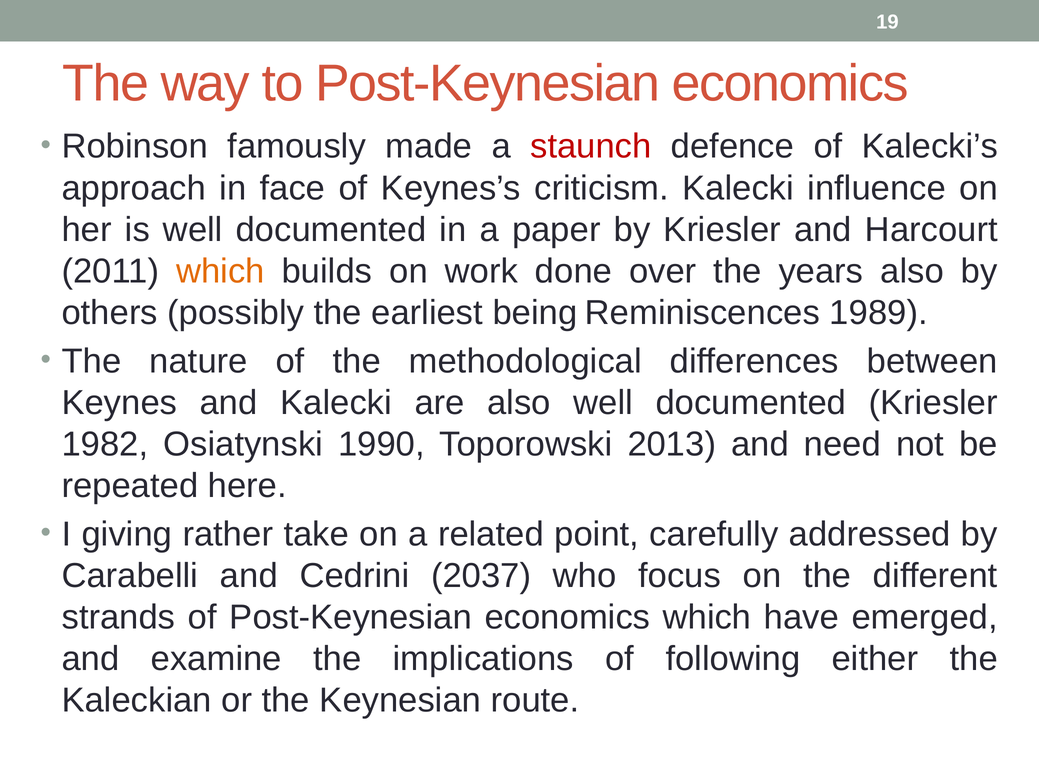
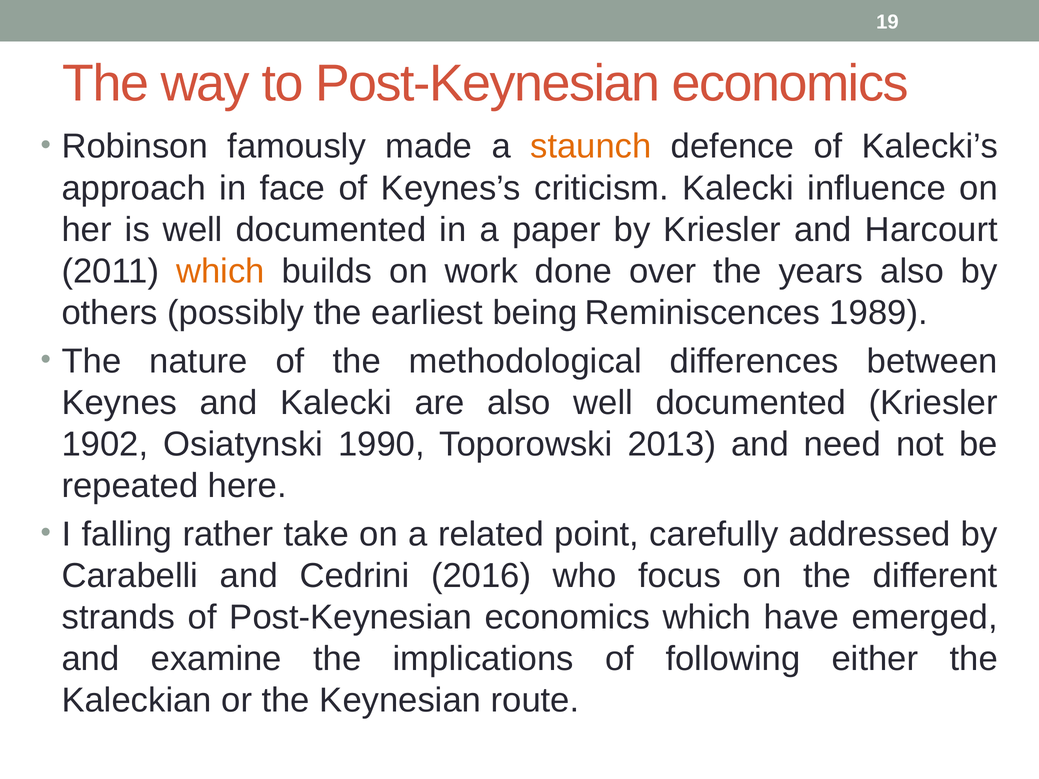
staunch colour: red -> orange (591, 147)
1982: 1982 -> 1902 (105, 444)
giving: giving -> falling (127, 534)
2037: 2037 -> 2016 (481, 576)
